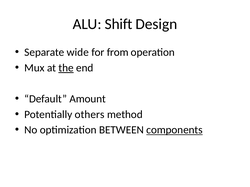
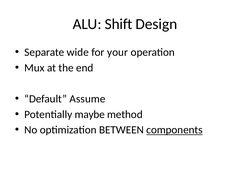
from: from -> your (118, 52)
the underline: present -> none (66, 68)
Amount: Amount -> Assume (88, 99)
others: others -> maybe (90, 115)
